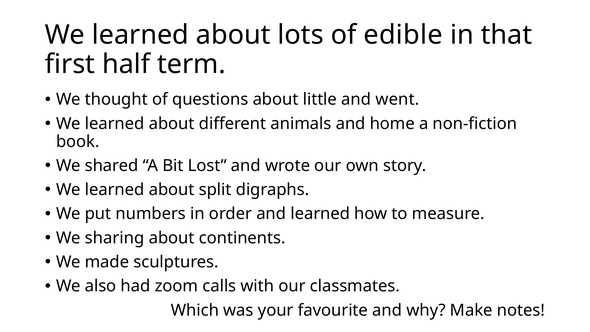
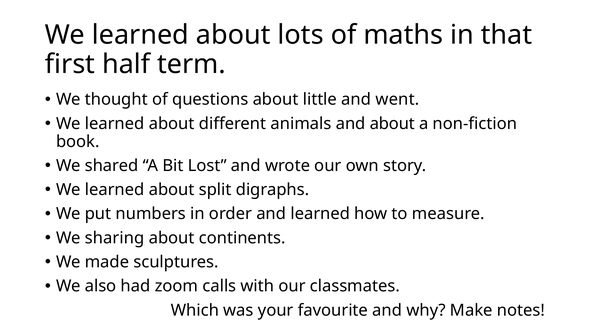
edible: edible -> maths (403, 35)
and home: home -> about (392, 124)
